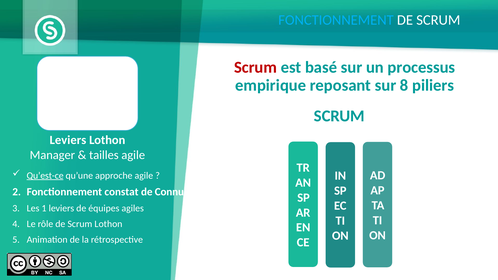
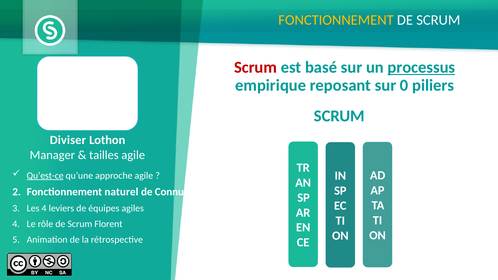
FONCTIONNEMENT colour: light blue -> yellow (336, 20)
processus underline: none -> present (421, 67)
8: 8 -> 0 (404, 85)
Leviers: Leviers -> Diviser (68, 140)
constat: constat -> naturel (121, 192)
Les 1: 1 -> 4 (44, 208)
Scrum Lothon: Lothon -> Florent (108, 224)
